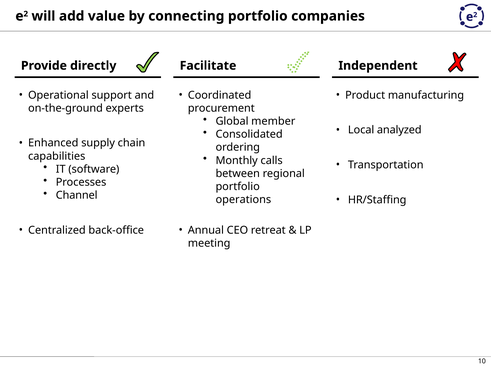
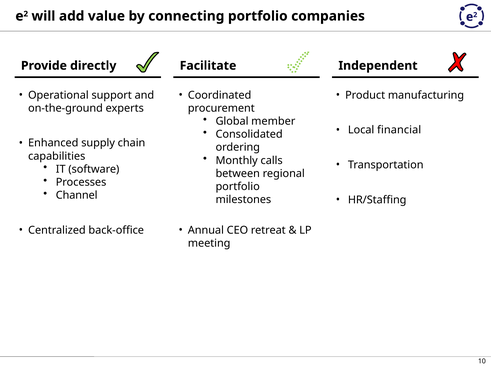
analyzed: analyzed -> financial (399, 130)
operations: operations -> milestones (243, 200)
